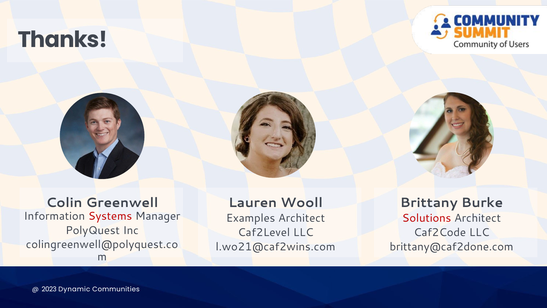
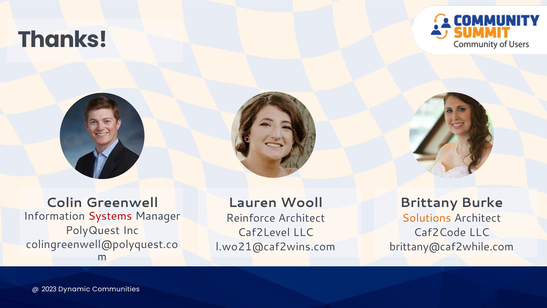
Examples: Examples -> Reinforce (251, 218)
Solutions colour: red -> orange (427, 218)
brittany@caf2done.com: brittany@caf2done.com -> brittany@caf2while.com (452, 247)
